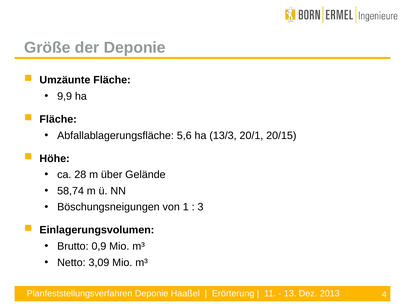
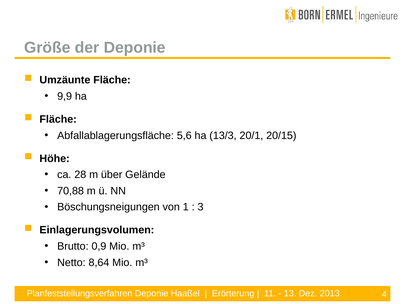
58,74: 58,74 -> 70,88 (71, 191)
3,09: 3,09 -> 8,64 (99, 262)
